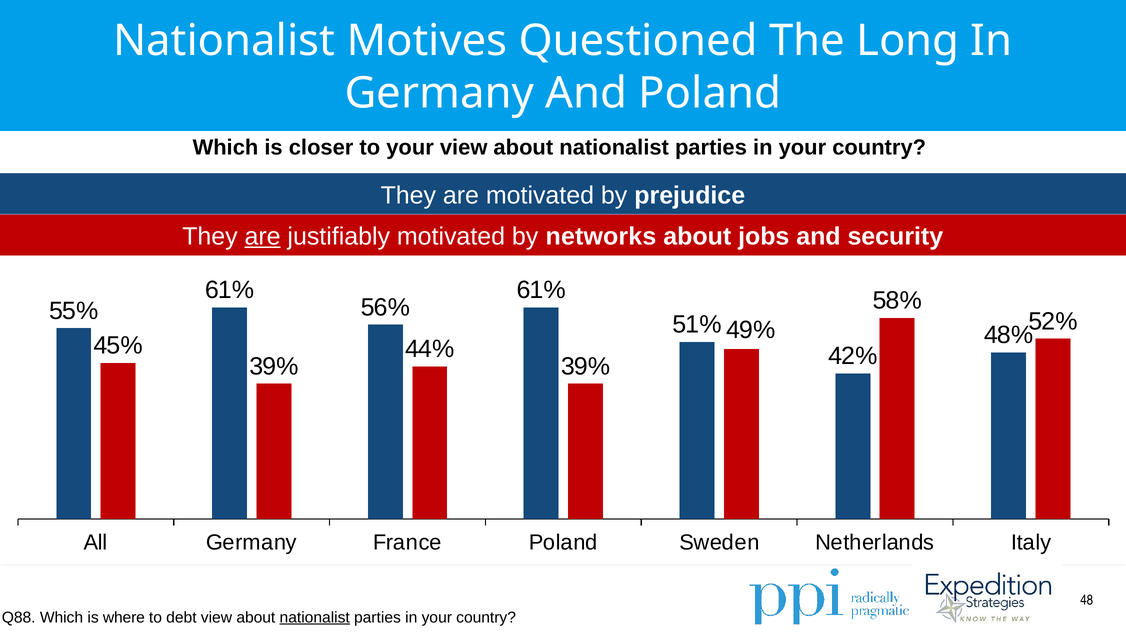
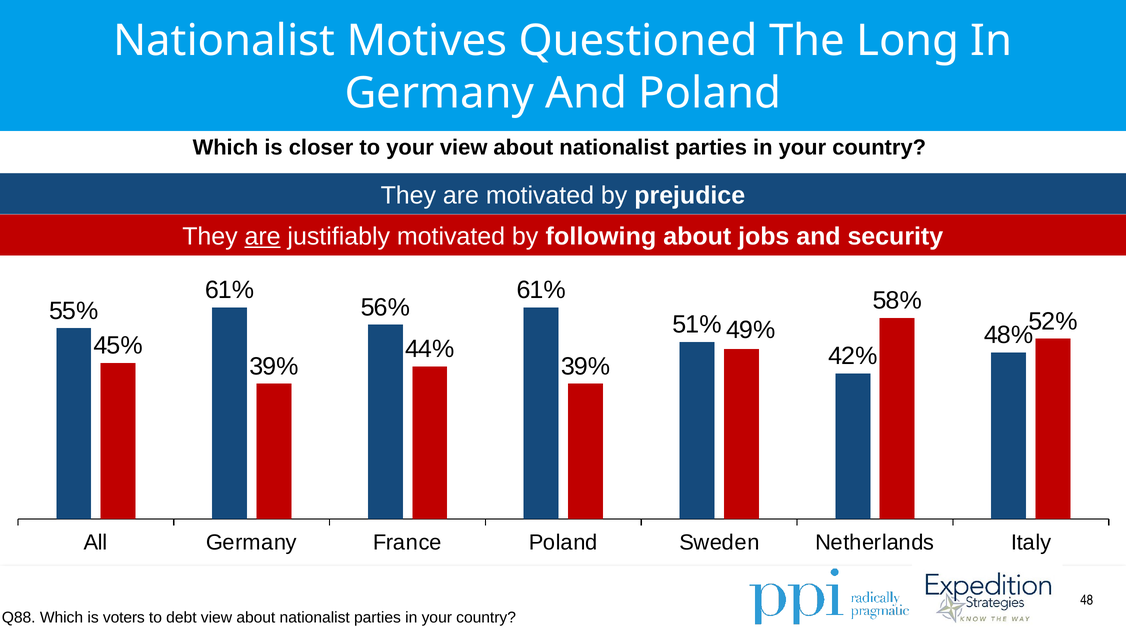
networks: networks -> following (601, 237)
where: where -> voters (124, 618)
nationalist underline: present -> none (315, 618)
